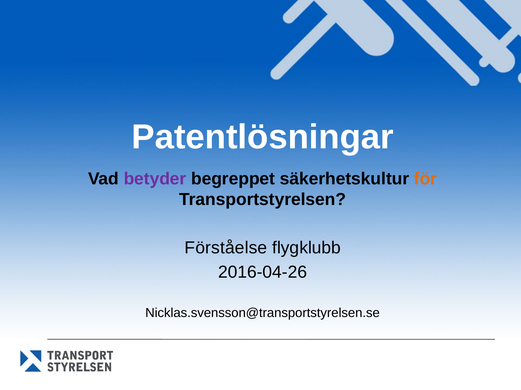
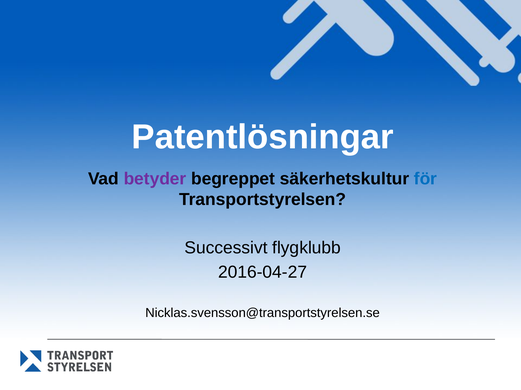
för colour: orange -> blue (425, 179)
Förståelse: Förståelse -> Successivt (226, 248)
2016-04-26: 2016-04-26 -> 2016-04-27 (263, 273)
